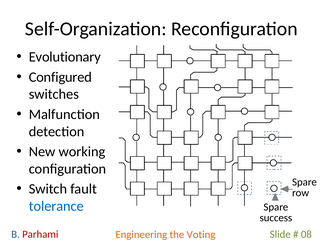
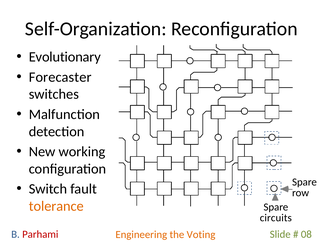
Configured: Configured -> Forecaster (60, 77)
tolerance colour: blue -> orange (56, 206)
success: success -> circuits (276, 218)
